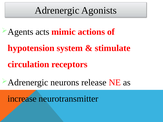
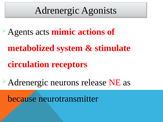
hypotension: hypotension -> metabolized (31, 48)
increase: increase -> because (22, 99)
